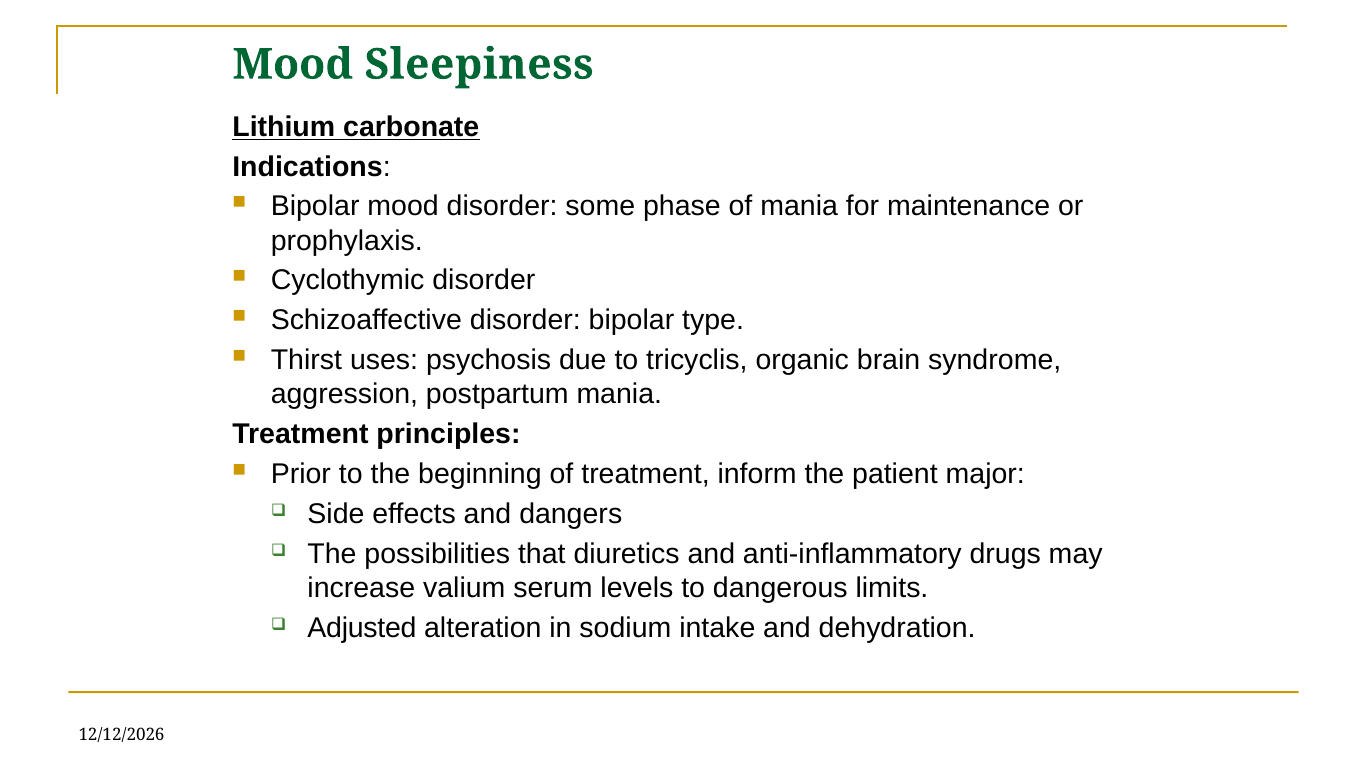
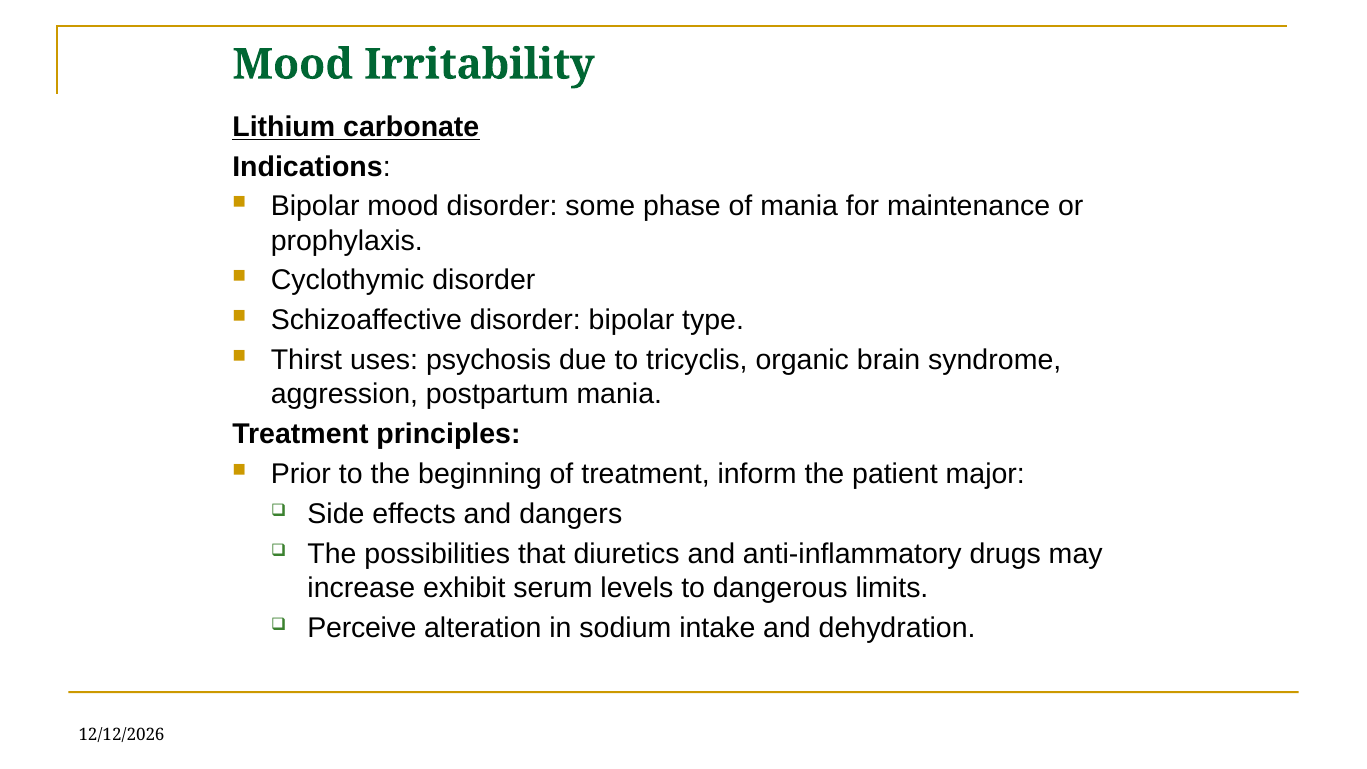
Sleepiness: Sleepiness -> Irritability (479, 65)
valium: valium -> exhibit (464, 588)
Adjusted: Adjusted -> Perceive (362, 628)
